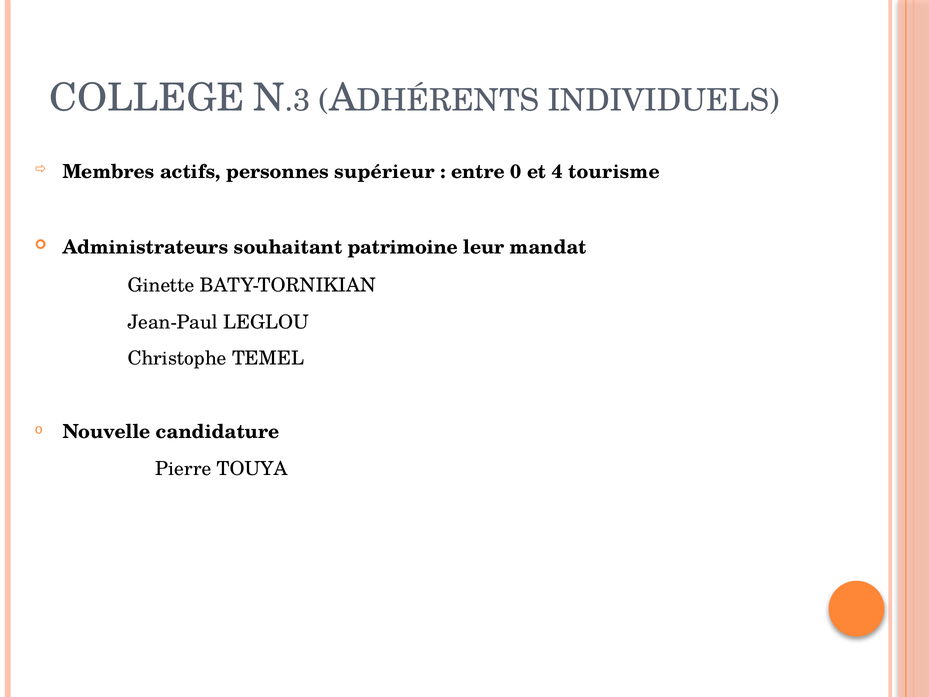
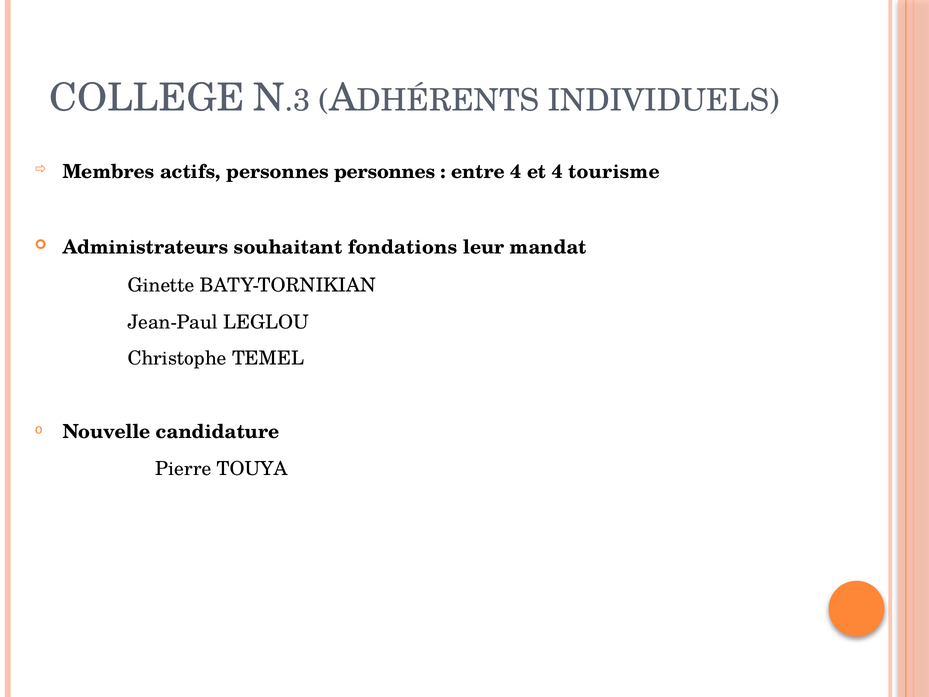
personnes supérieur: supérieur -> personnes (385, 172)
entre 0: 0 -> 4 (516, 172)
patrimoine: patrimoine -> fondations (403, 247)
